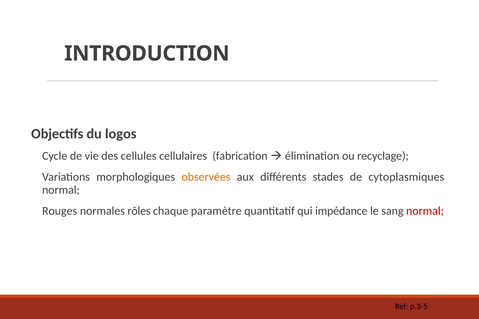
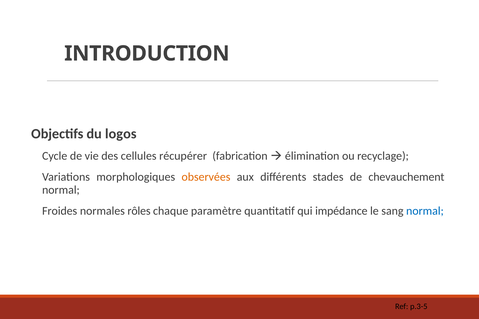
cellulaires: cellulaires -> récupérer (183, 156)
cytoplasmiques: cytoplasmiques -> chevauchement (406, 177)
Rouges: Rouges -> Froides (60, 211)
normal colour: red -> blue (425, 211)
